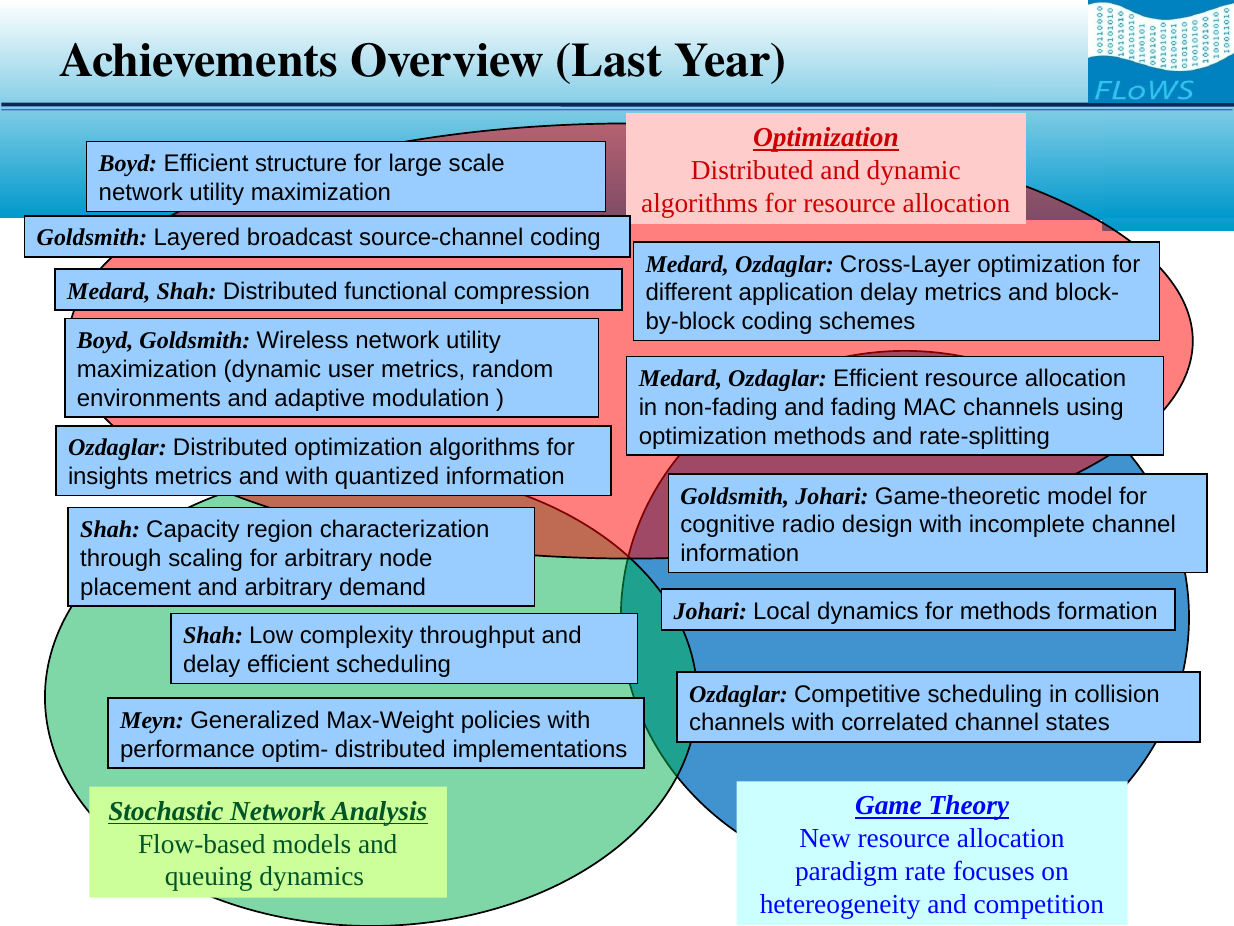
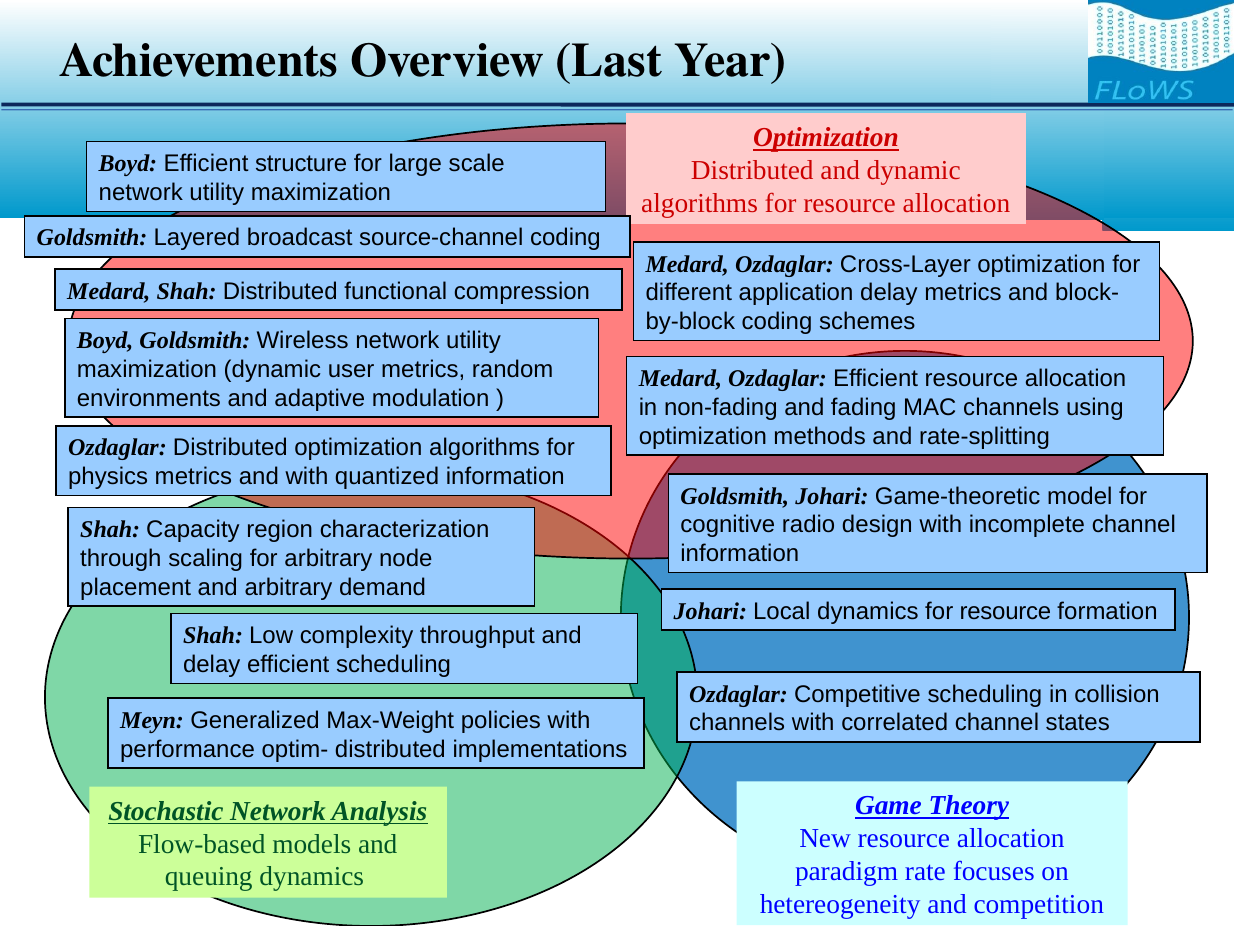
insights: insights -> physics (108, 476)
dynamics for methods: methods -> resource (1005, 611)
